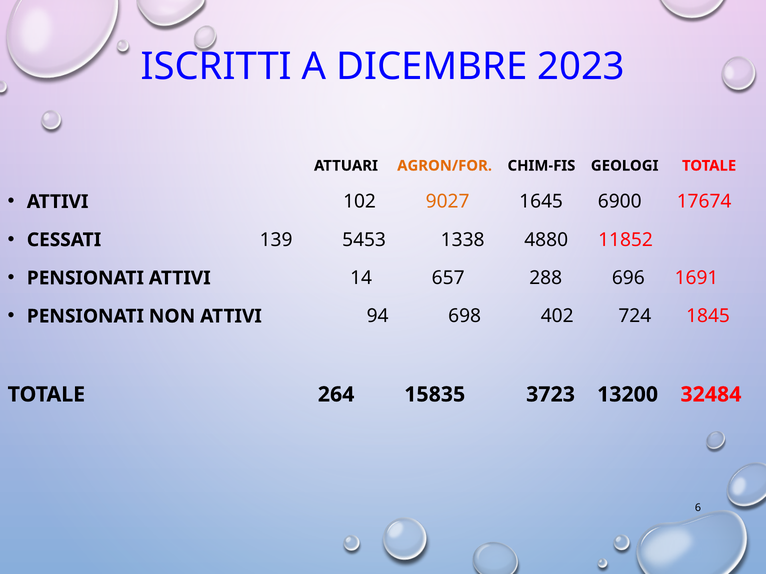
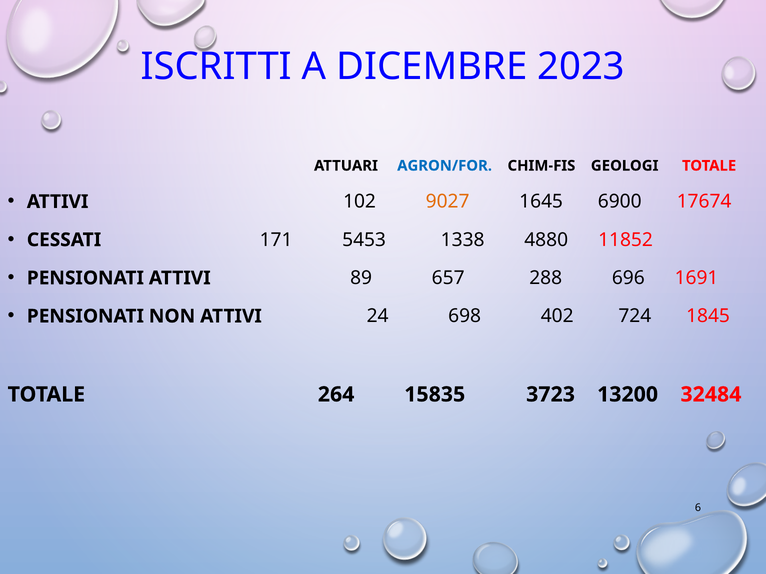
AGRON/FOR colour: orange -> blue (445, 166)
139: 139 -> 171 (276, 240)
14: 14 -> 89 (361, 278)
94: 94 -> 24 (378, 316)
